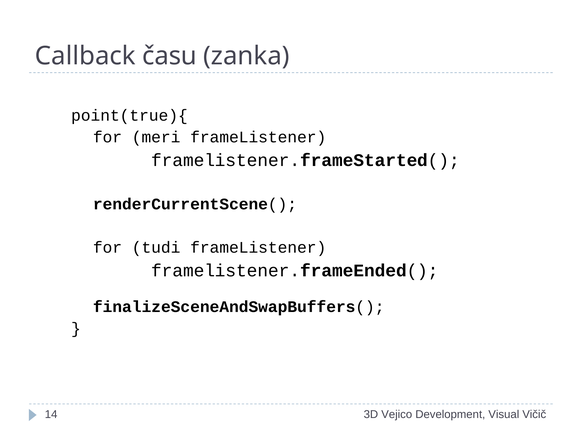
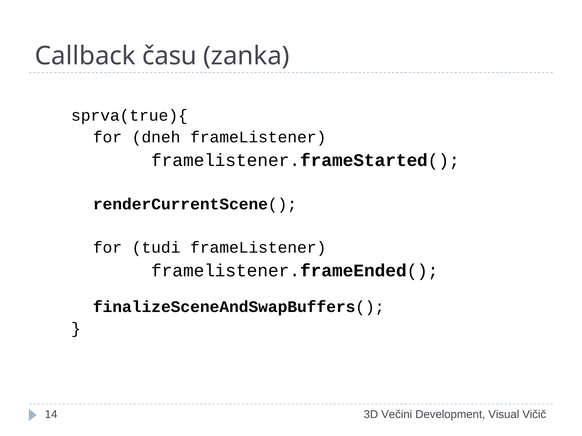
point(true){: point(true){ -> sprva(true){ (129, 116)
meri: meri -> dneh (156, 137)
Vejico: Vejico -> Večini (397, 415)
